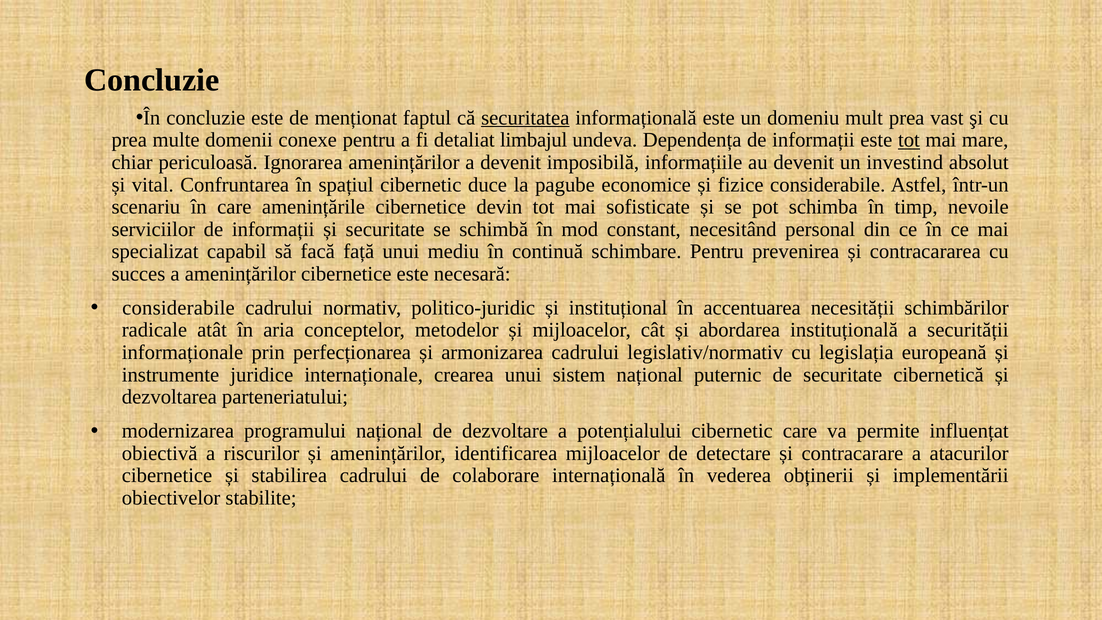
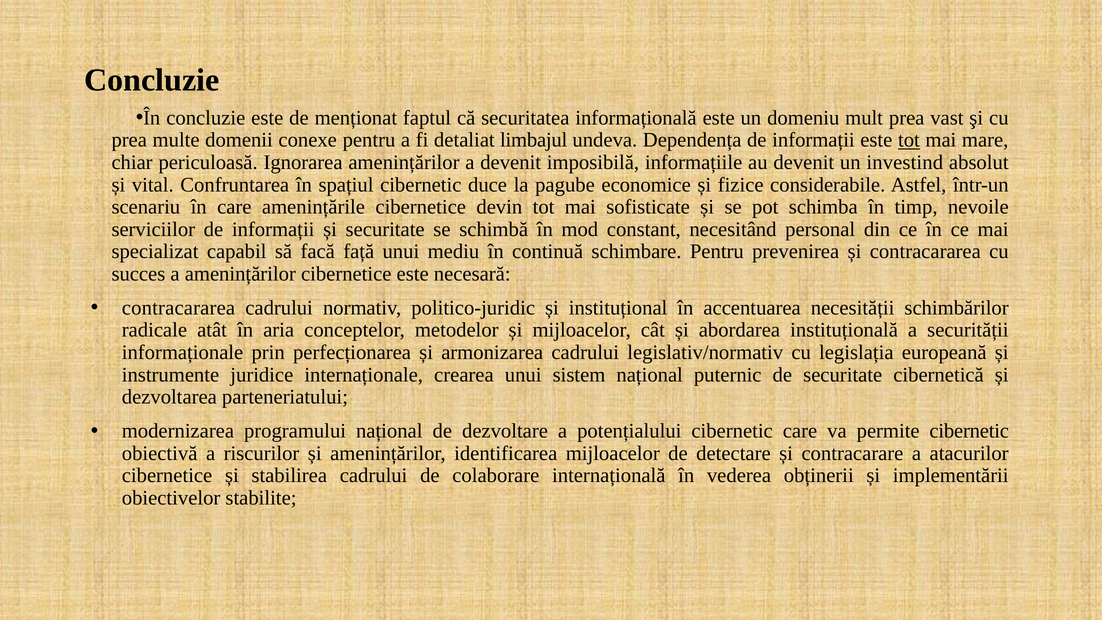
securitatea underline: present -> none (525, 118)
considerabile: considerabile -> contracararea (178, 308)
permite influențat: influențat -> cibernetic (969, 431)
